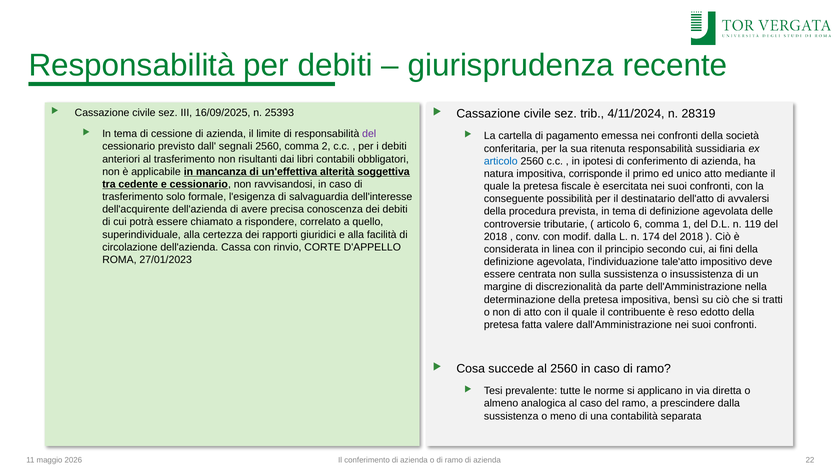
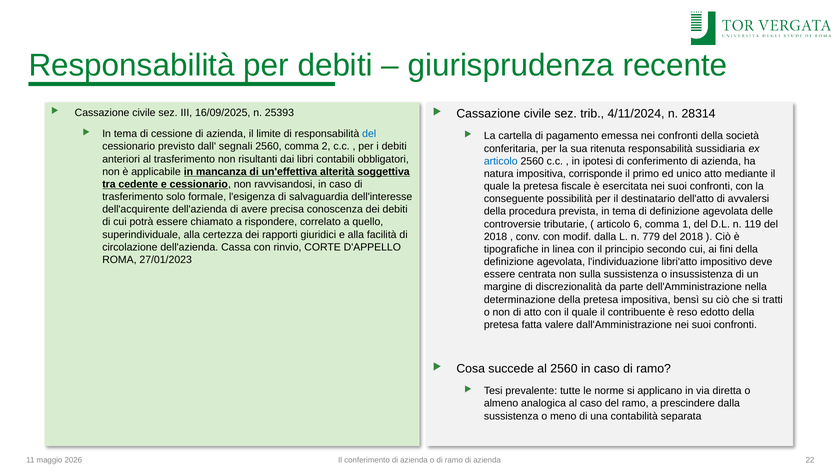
28319: 28319 -> 28314 (699, 114)
del colour: purple -> blue (369, 134)
174: 174 -> 779 (651, 237)
considerata: considerata -> tipografiche (511, 249)
tale'atto: tale'atto -> libri'atto (679, 262)
